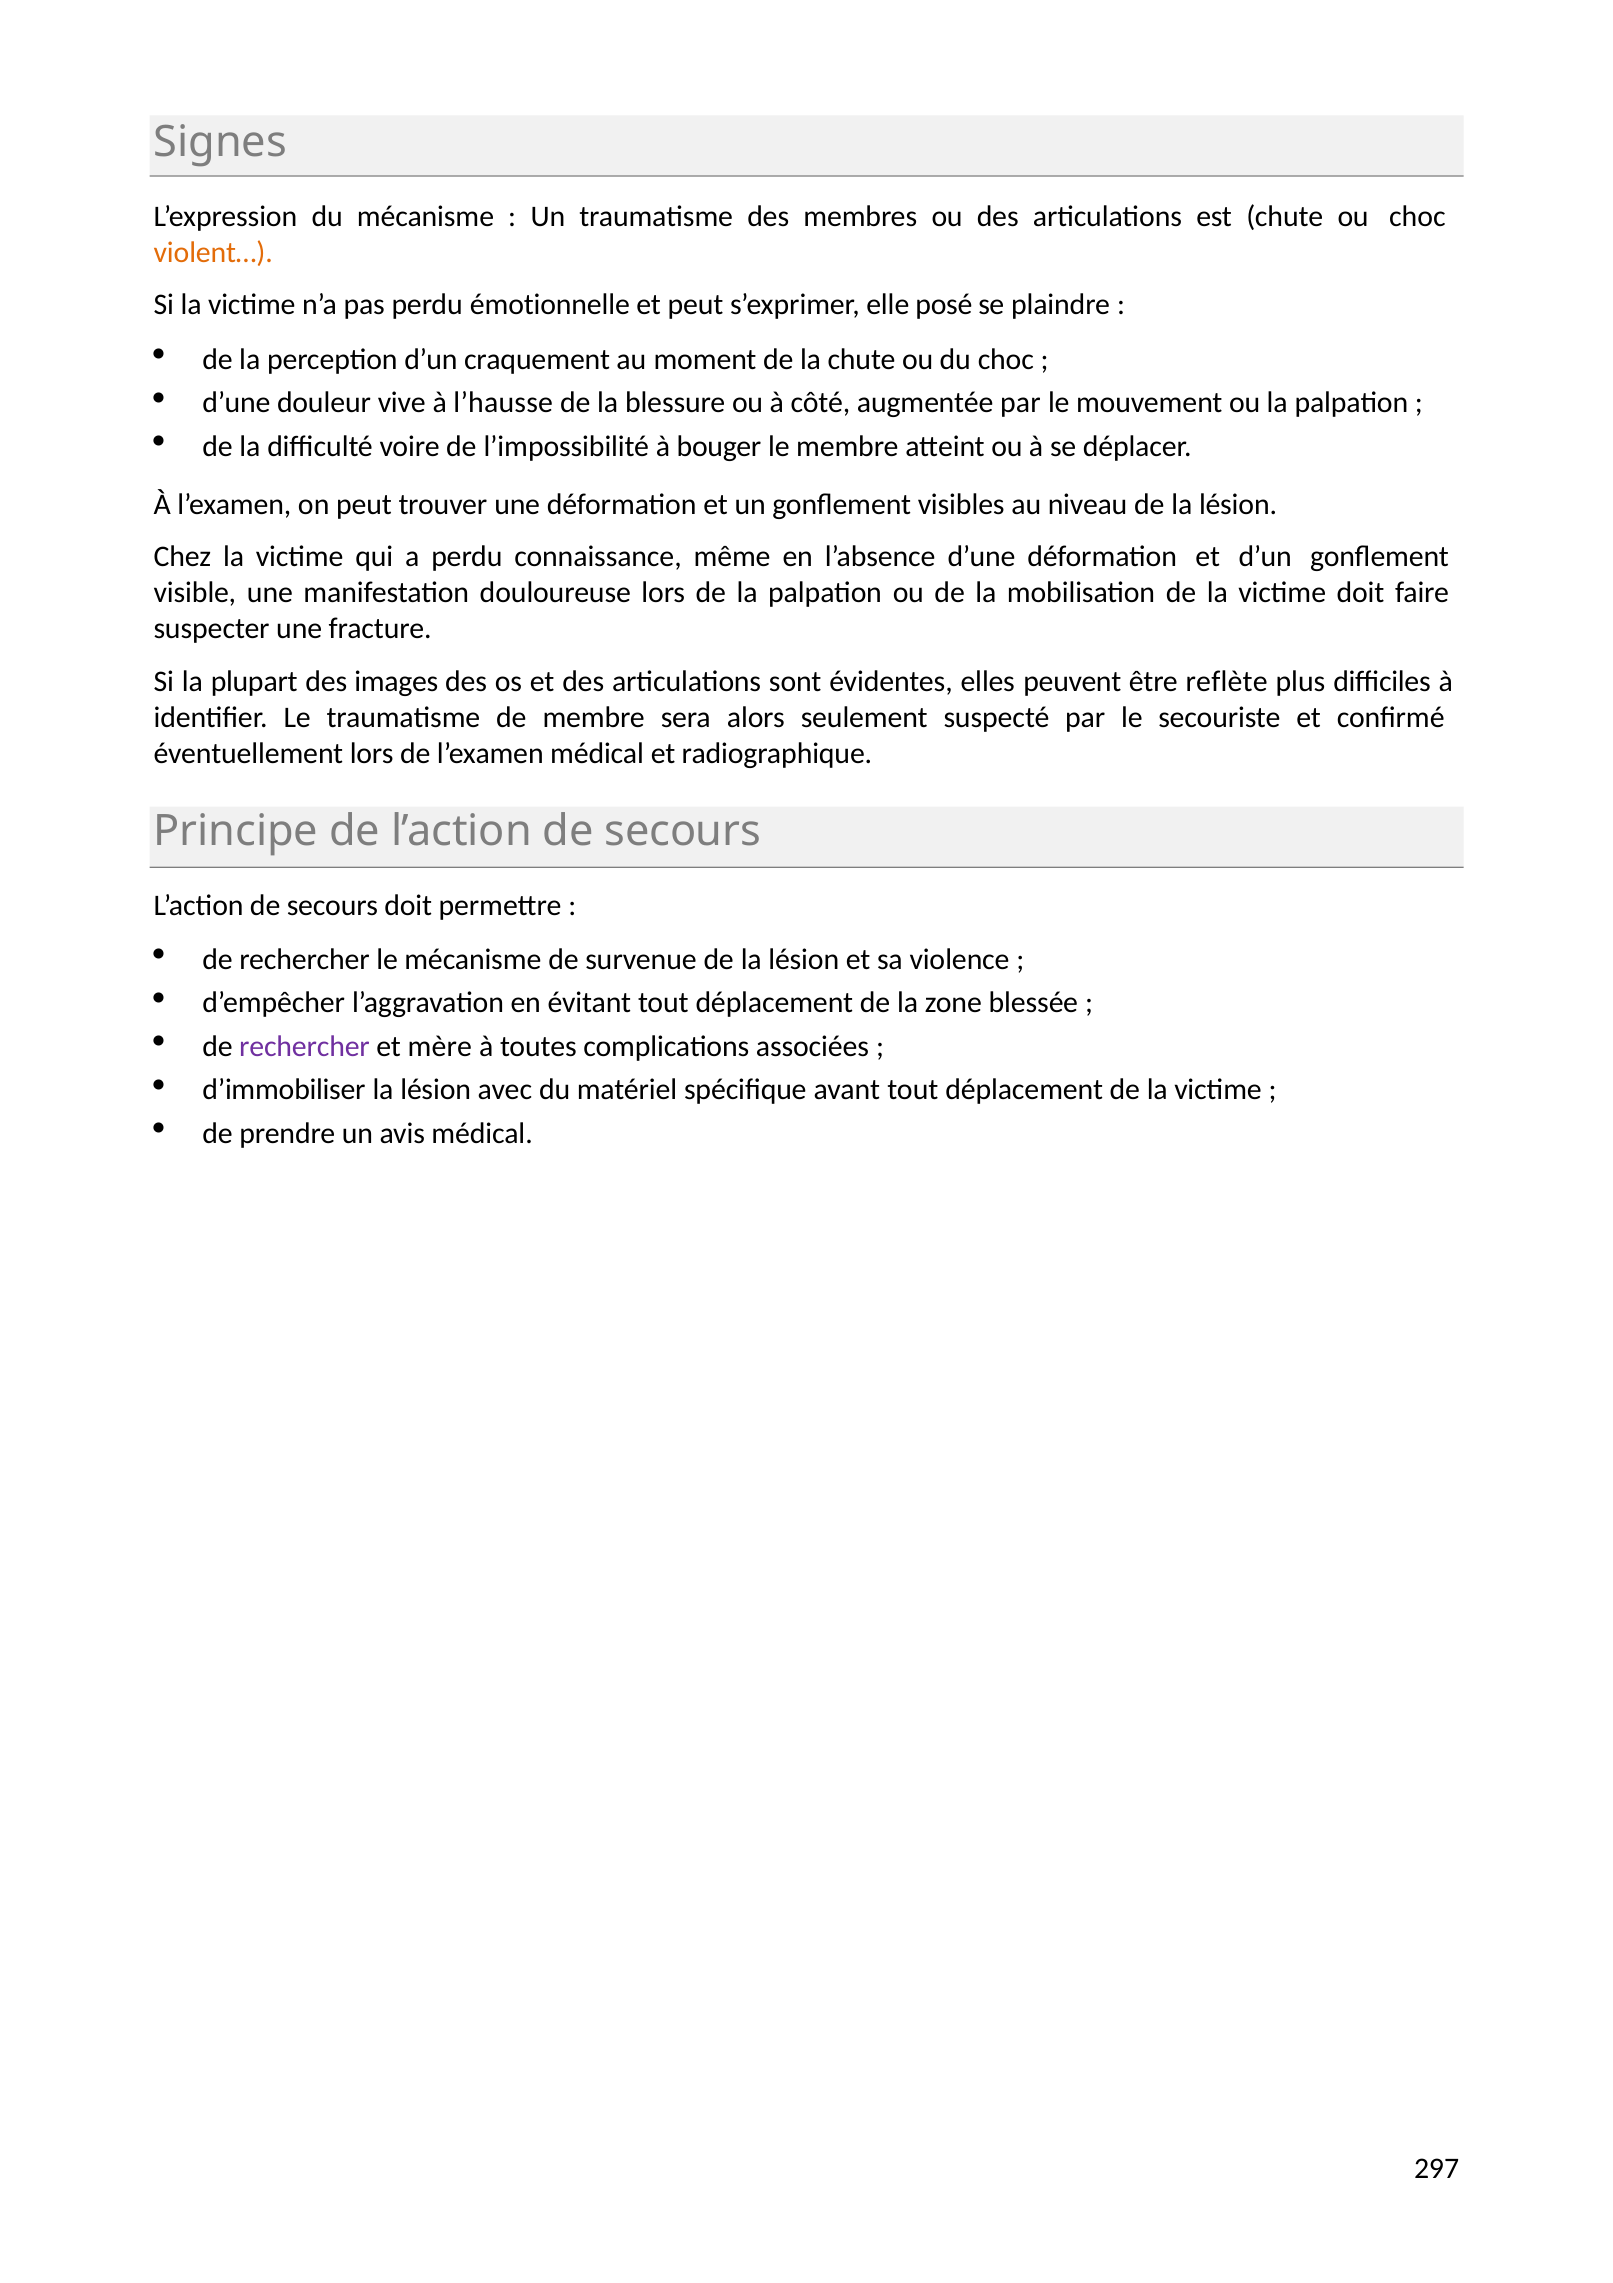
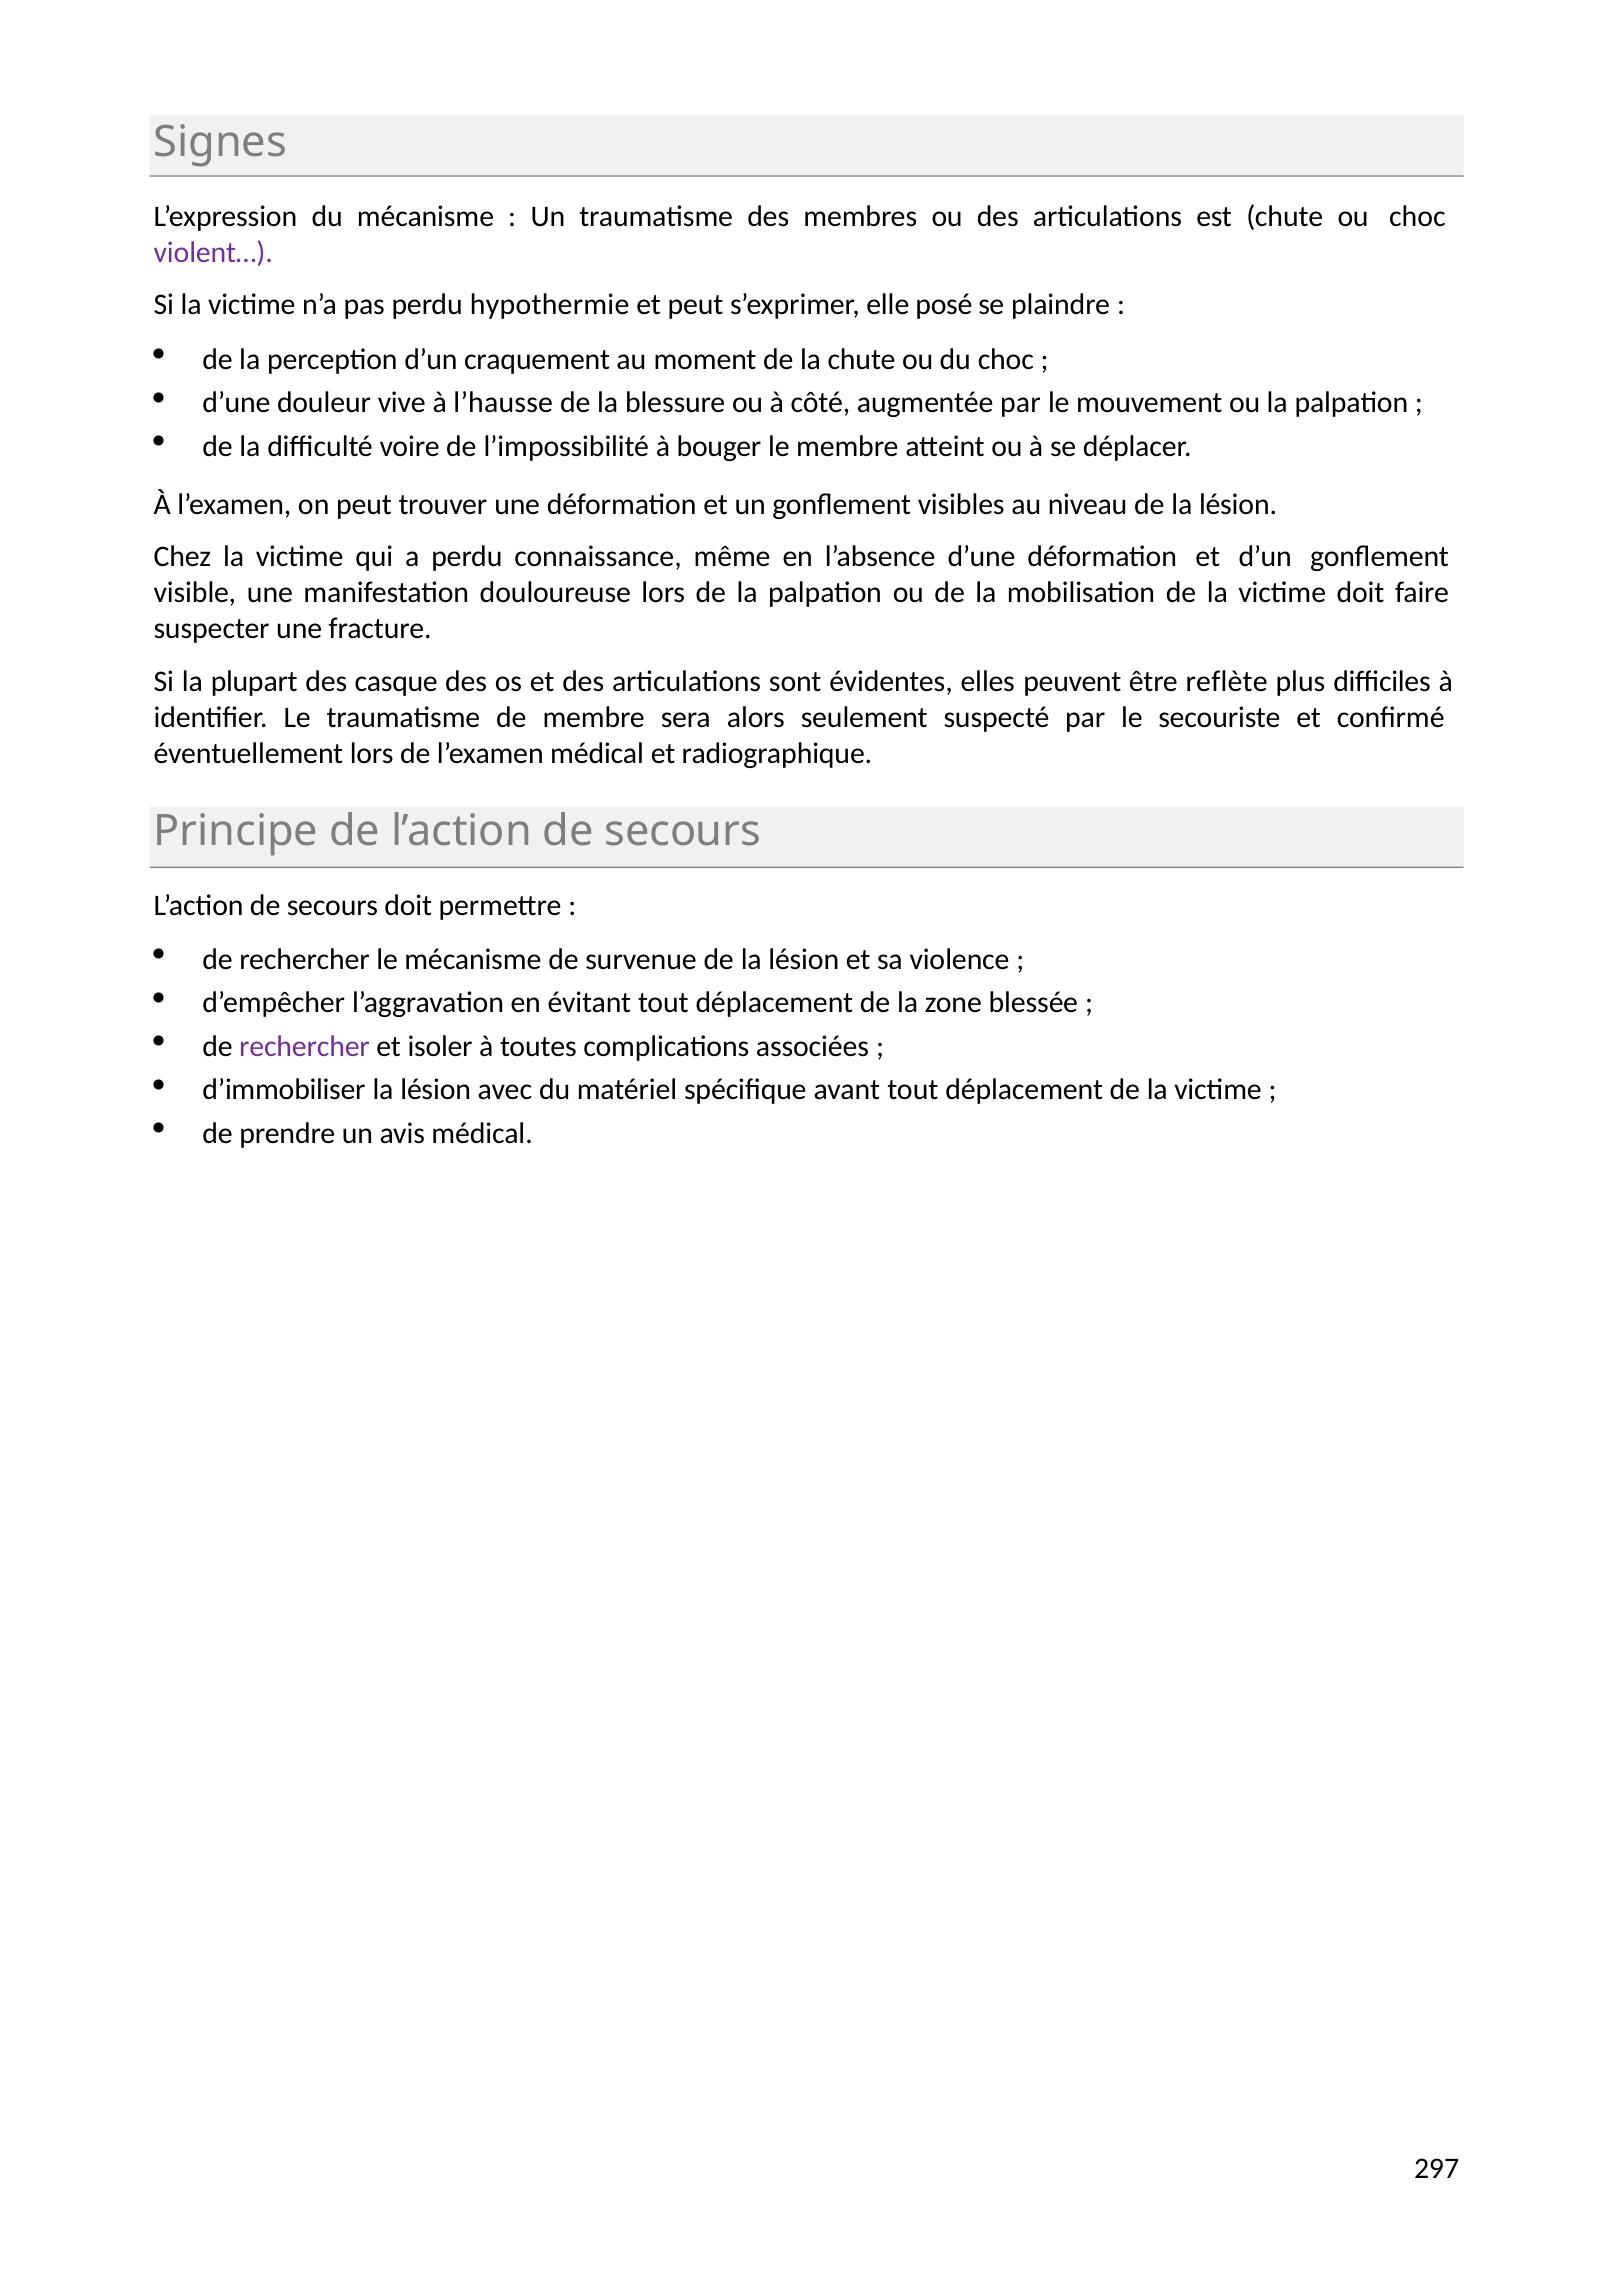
violent… colour: orange -> purple (213, 252)
émotionnelle: émotionnelle -> hypothermie (550, 305)
images: images -> casque (396, 681)
mère: mère -> isoler (440, 1046)
